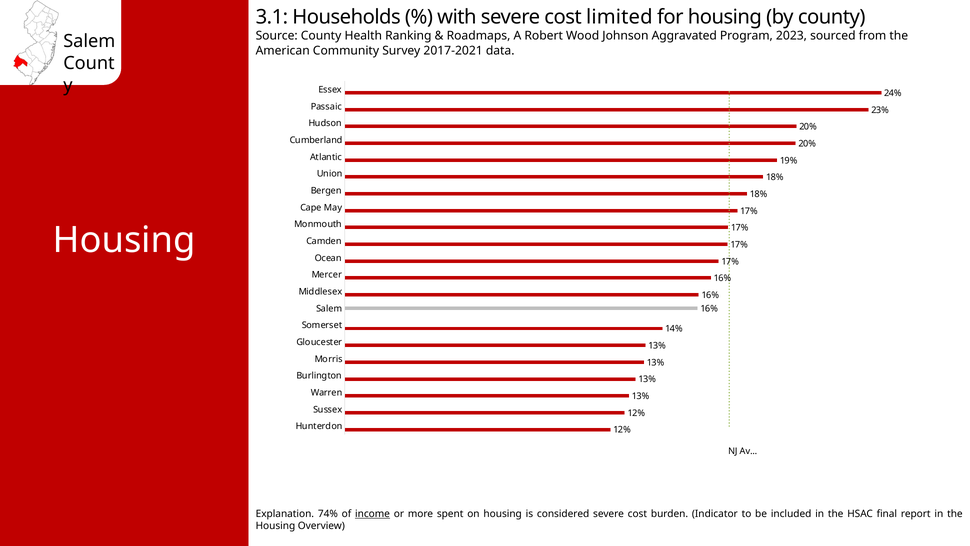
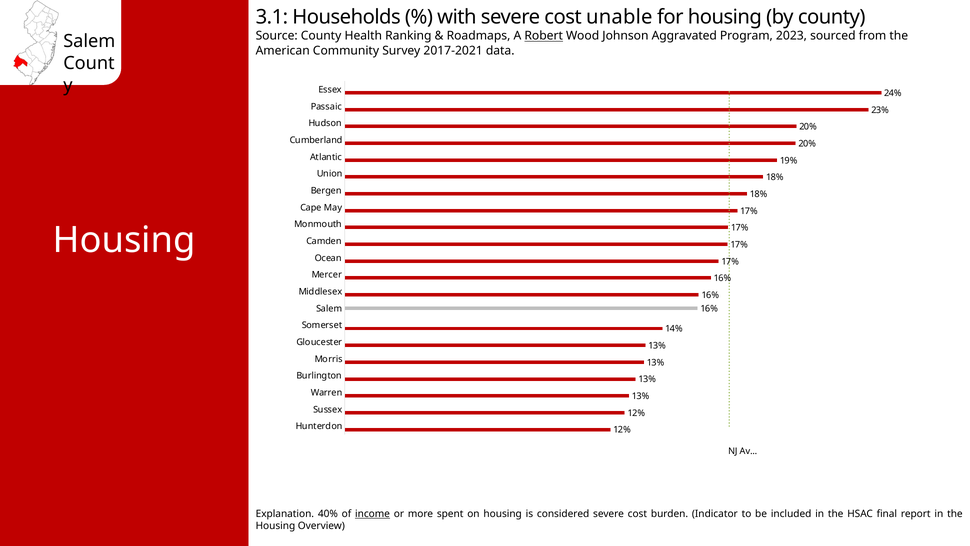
limited: limited -> unable (619, 17)
Robert underline: none -> present (544, 36)
74%: 74% -> 40% (328, 513)
